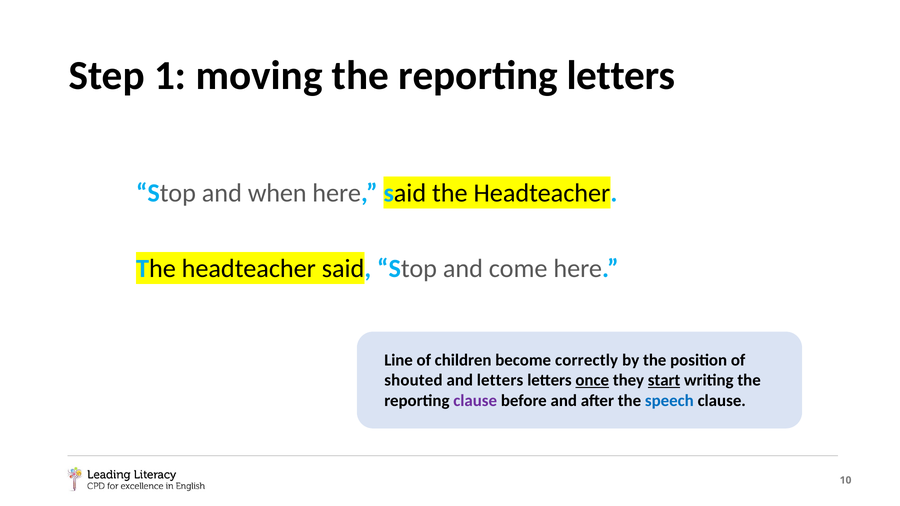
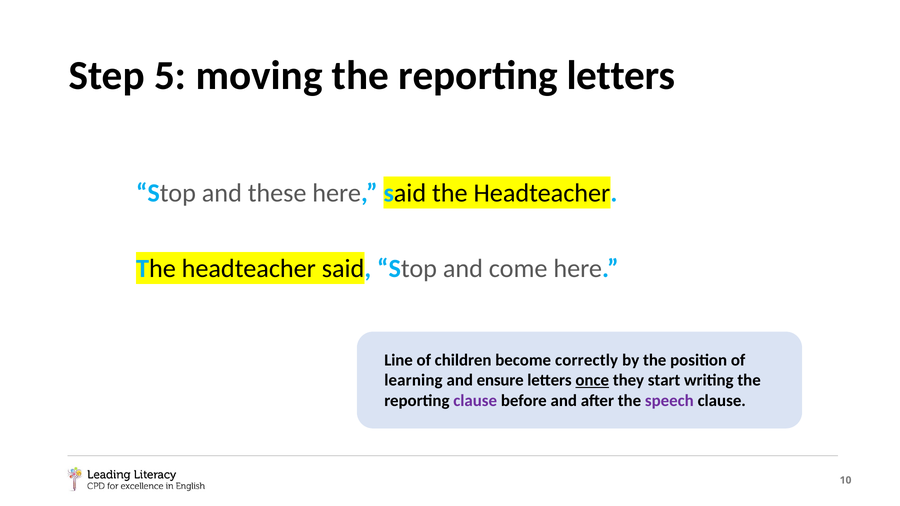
1: 1 -> 5 (170, 76)
when: when -> these (277, 193)
shouted: shouted -> learning (413, 380)
and letters: letters -> ensure (500, 380)
start underline: present -> none (664, 380)
speech colour: blue -> purple (669, 401)
